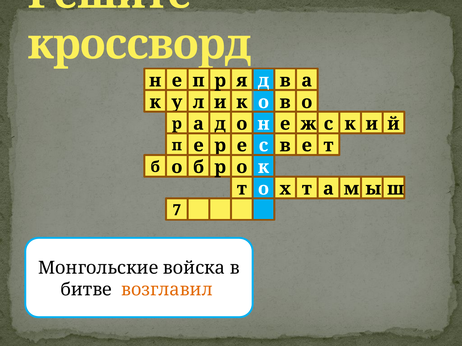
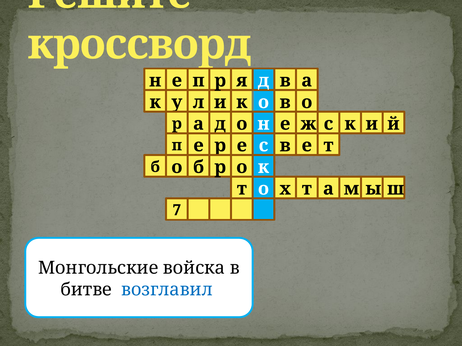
возглавил colour: orange -> blue (167, 290)
